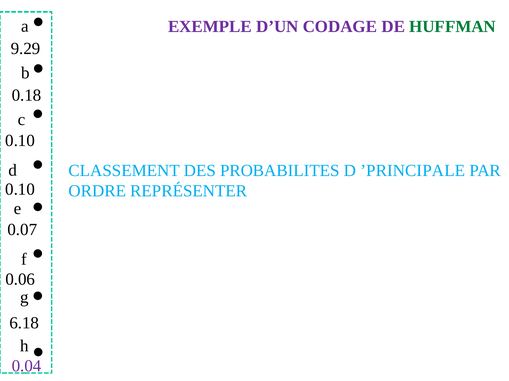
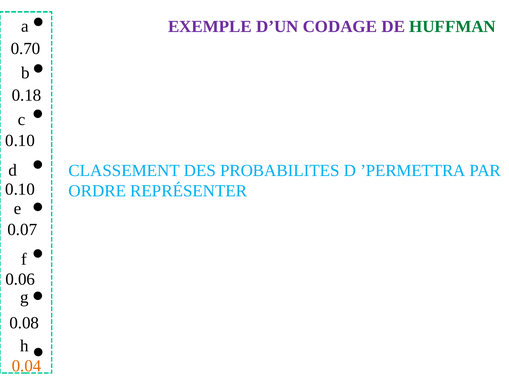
9.29: 9.29 -> 0.70 (26, 49)
’PRINCIPALE: ’PRINCIPALE -> ’PERMETTRA (413, 171)
6.18: 6.18 -> 0.08 (24, 323)
0.04 colour: purple -> orange (27, 367)
